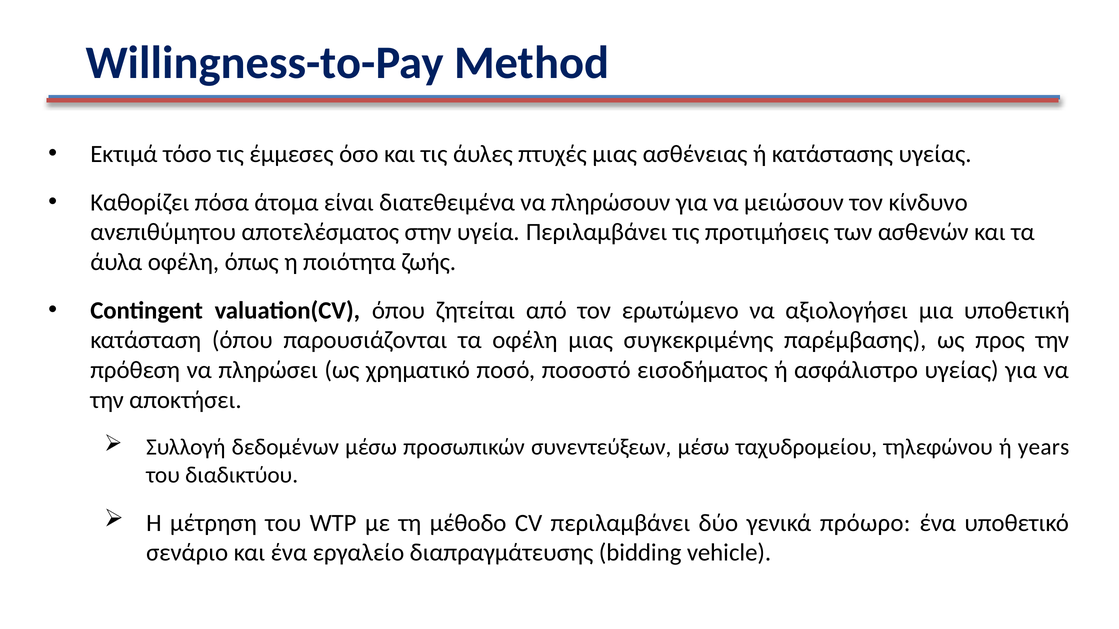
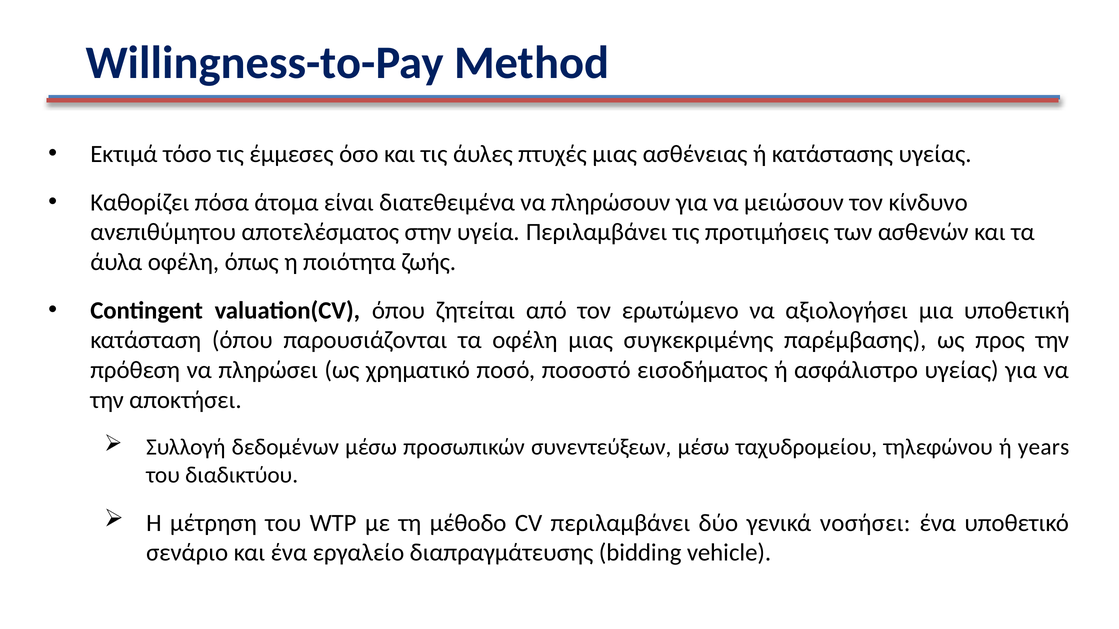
πρόωρο: πρόωρο -> νοσήσει (865, 523)
